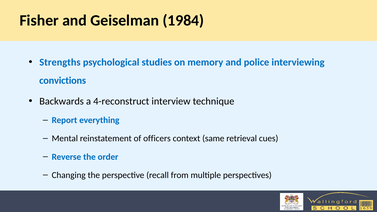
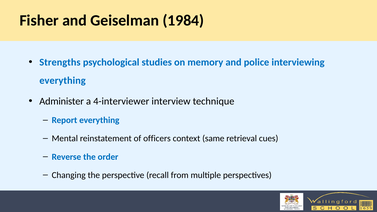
convictions: convictions -> everything (63, 81)
Backwards: Backwards -> Administer (62, 101)
4-reconstruct: 4-reconstruct -> 4-interviewer (121, 101)
